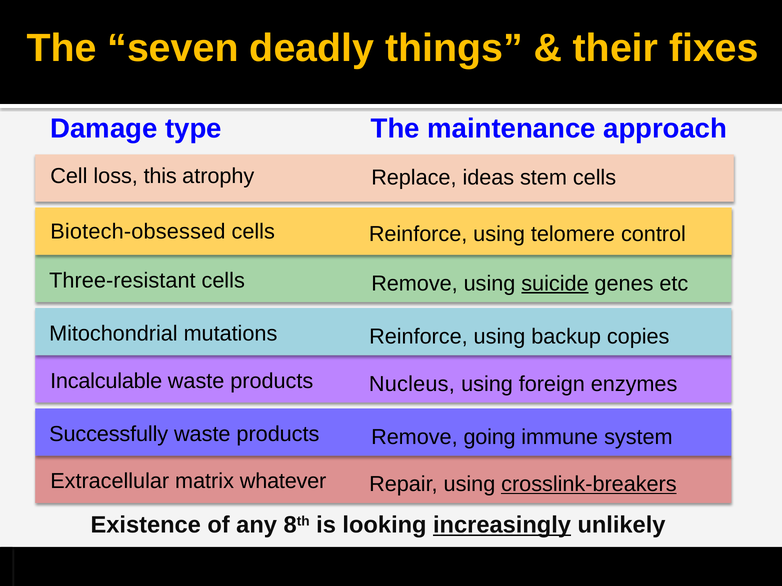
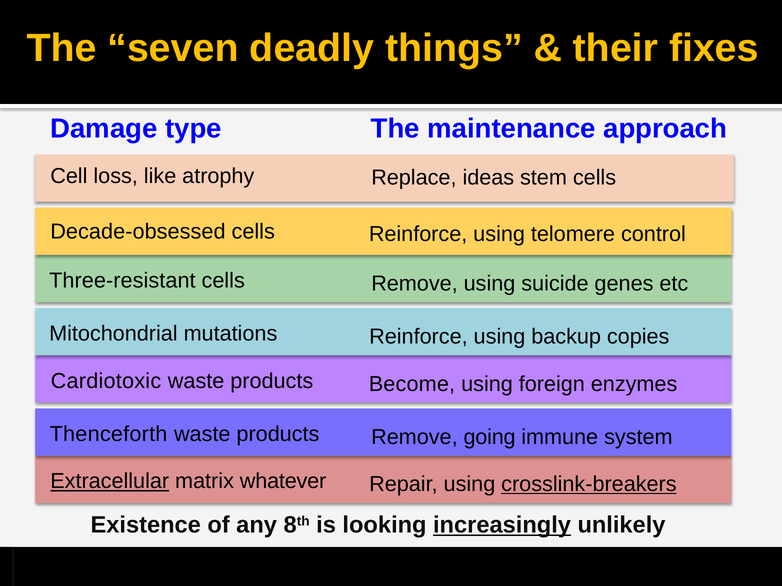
this: this -> like (160, 176)
Biotech-obsessed: Biotech-obsessed -> Decade-obsessed (138, 232)
suicide underline: present -> none (555, 284)
Incalculable: Incalculable -> Cardiotoxic (106, 381)
Nucleus: Nucleus -> Become (412, 384)
Successfully: Successfully -> Thenceforth (109, 434)
Extracellular underline: none -> present (110, 482)
